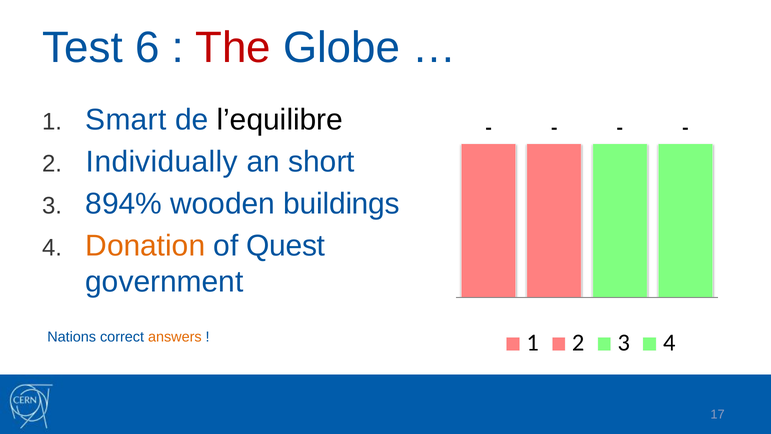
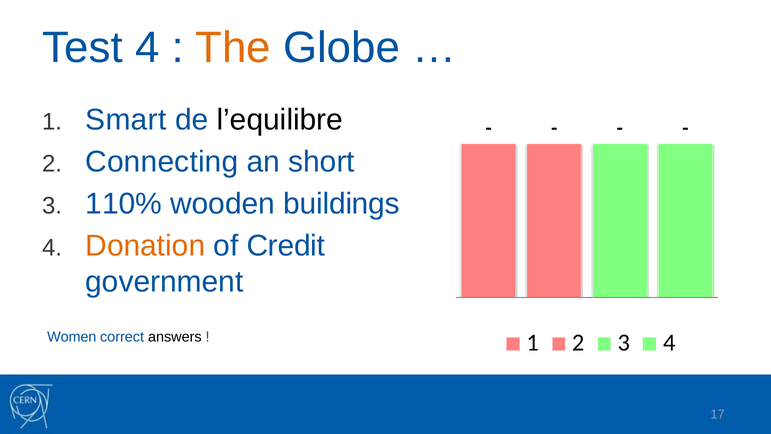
Test 6: 6 -> 4 (147, 48)
The colour: red -> orange (233, 48)
Individually: Individually -> Connecting (162, 162)
894%: 894% -> 110% (124, 204)
Quest: Quest -> Credit (286, 246)
Nations: Nations -> Women (72, 337)
answers colour: orange -> black (175, 337)
